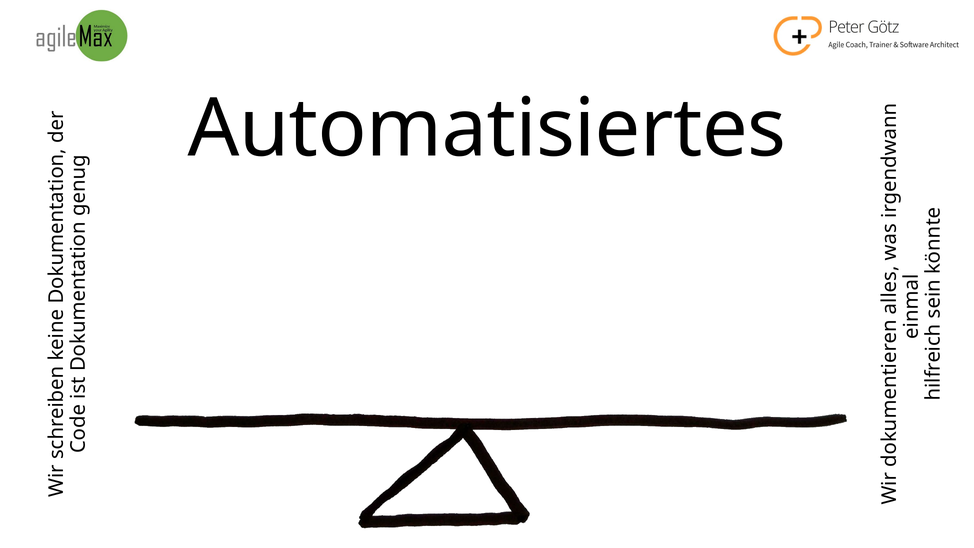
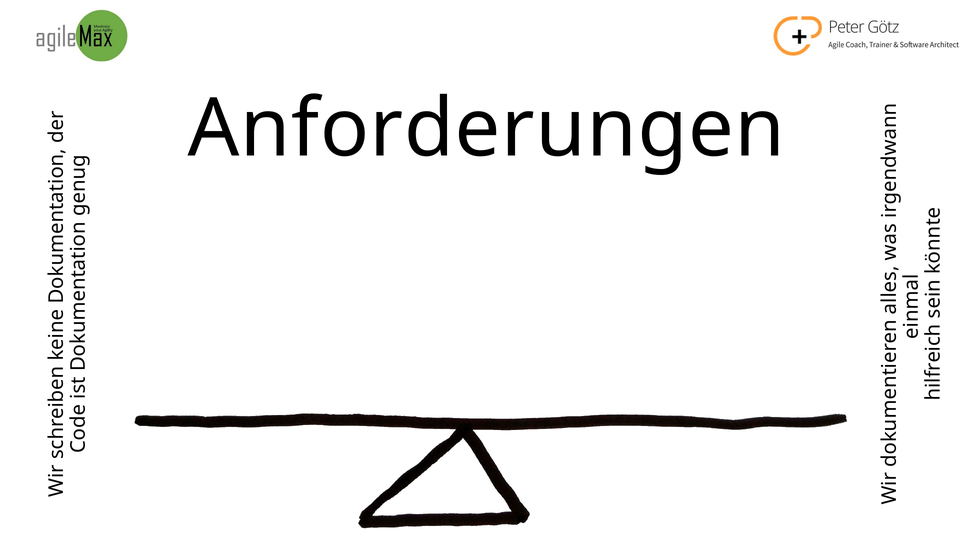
Automatisiertes: Automatisiertes -> Anforderungen (486, 129)
